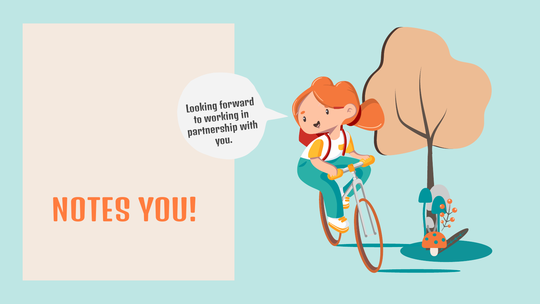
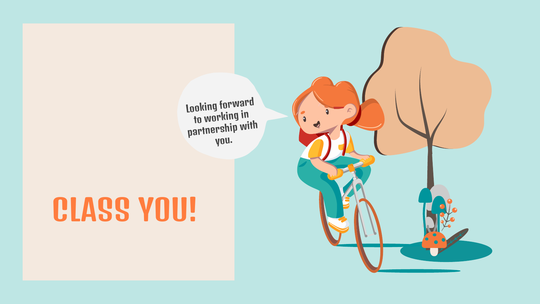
NOTES: NOTES -> CLASS (91, 212)
